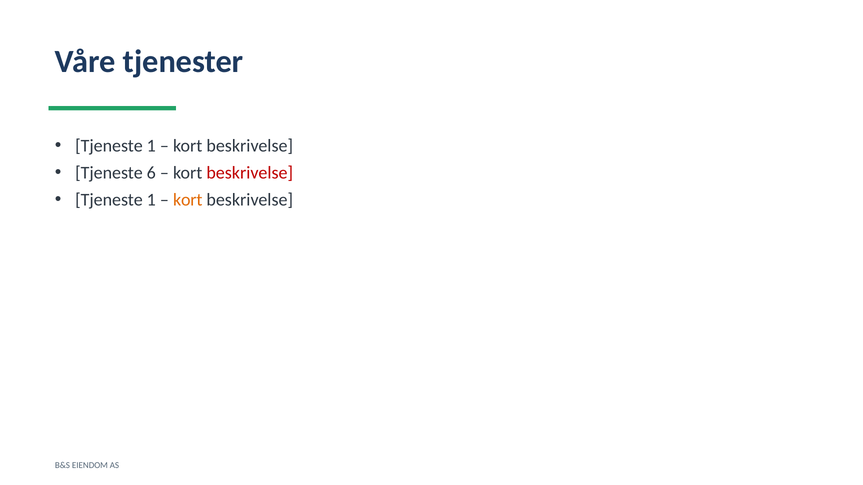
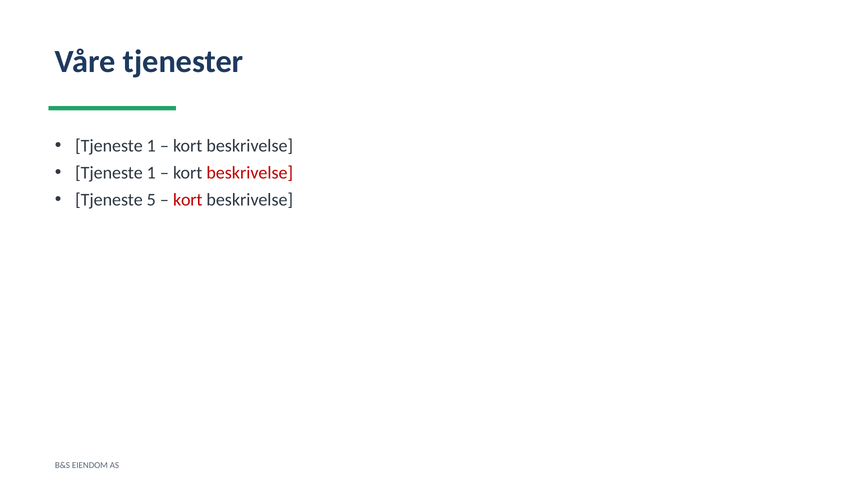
6: 6 -> 1 (151, 173)
1: 1 -> 5 (151, 200)
kort colour: orange -> red (188, 200)
